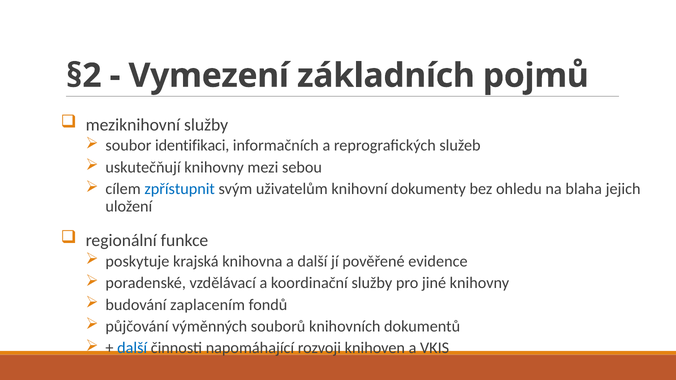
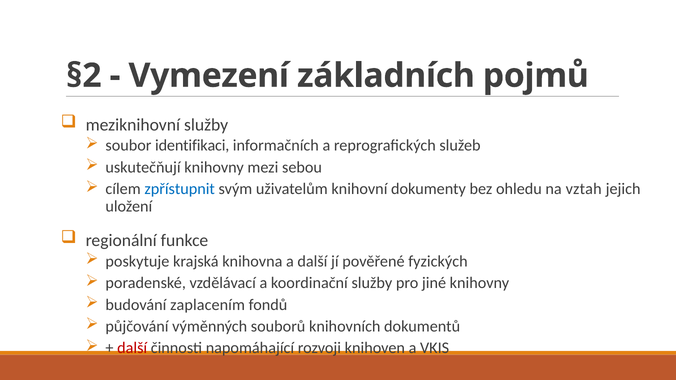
blaha: blaha -> vztah (584, 189)
evidence: evidence -> fyzických (438, 261)
další colour: blue -> red (132, 348)
